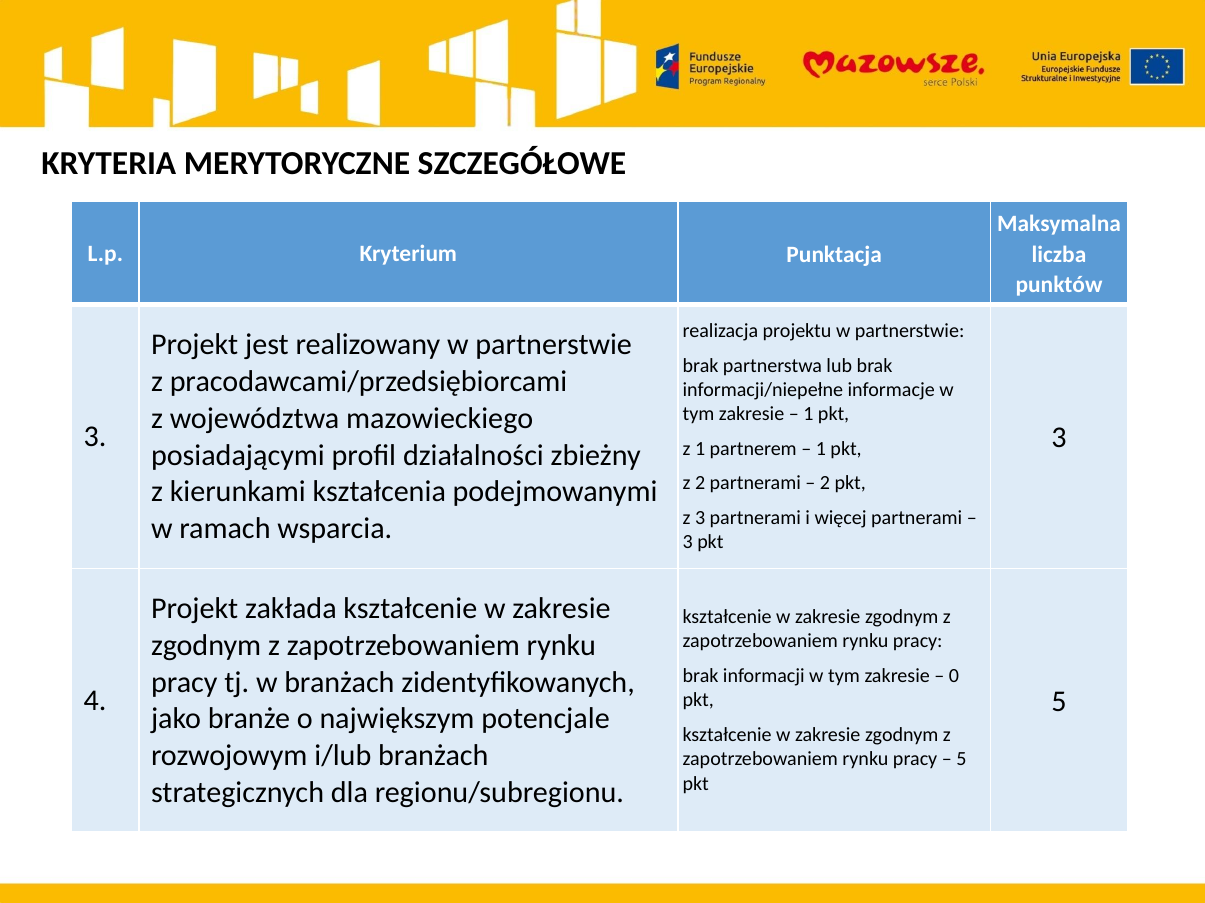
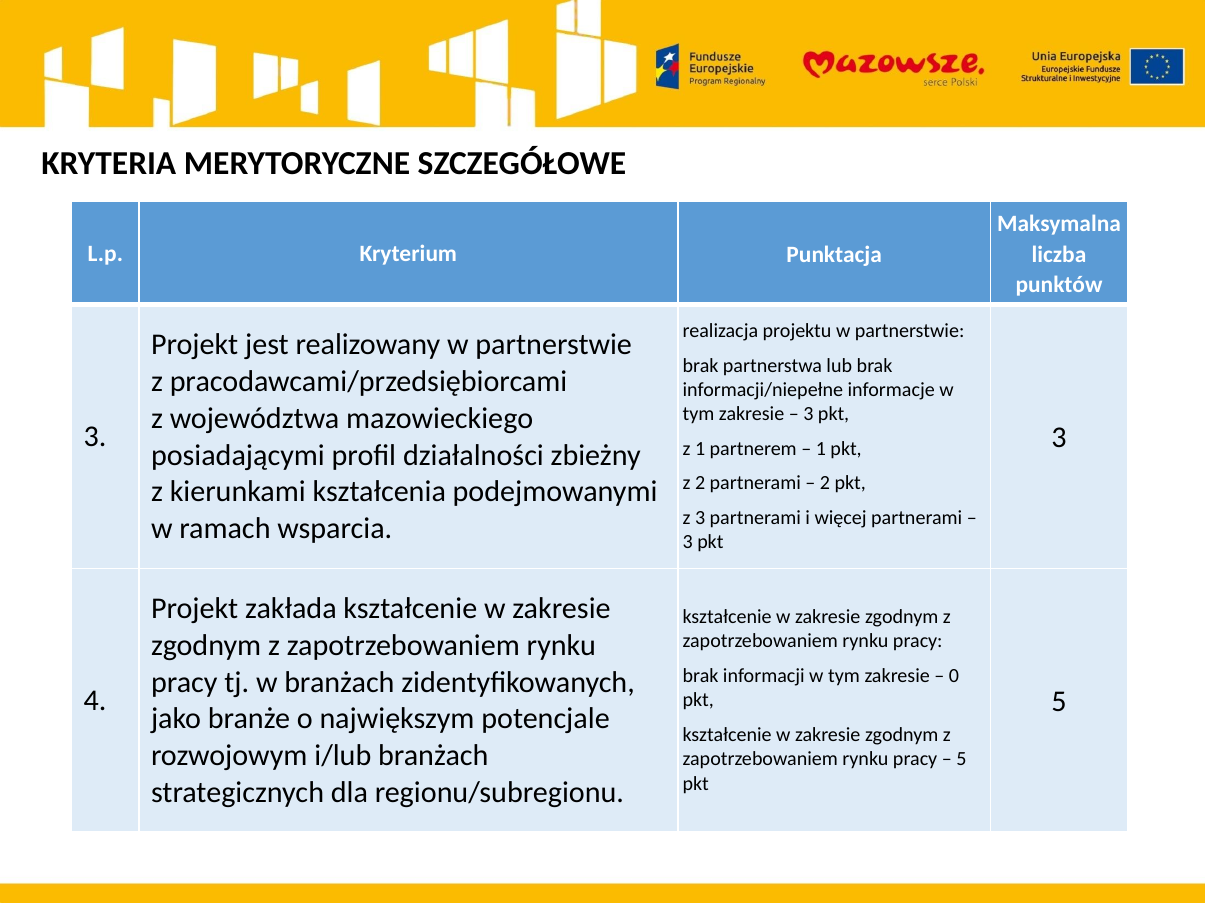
1: 1 -> 3 (808, 415)
